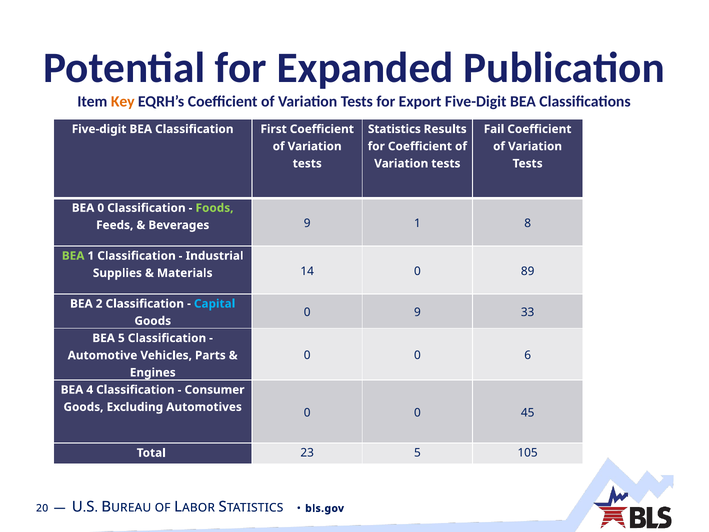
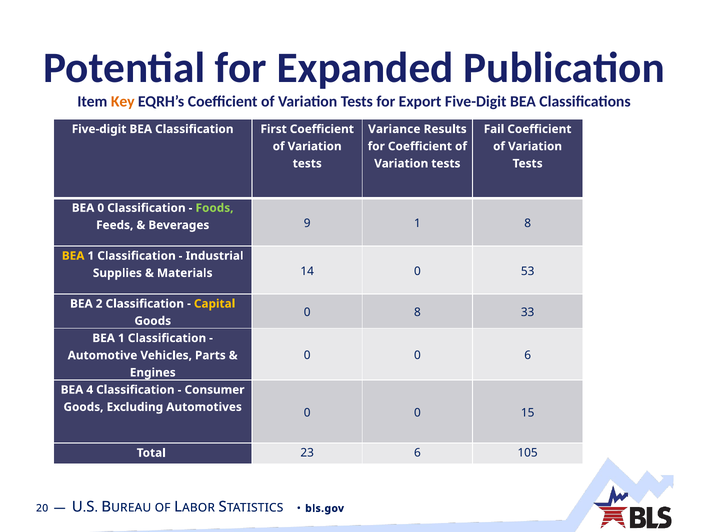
Statistics: Statistics -> Variance (394, 129)
BEA colour: light green -> yellow (73, 256)
89: 89 -> 53 (528, 271)
Capital colour: light blue -> yellow (215, 304)
0 9: 9 -> 8 (417, 312)
5: 5 -> 1 (121, 338)
45: 45 -> 15 (528, 413)
23 5: 5 -> 6 (417, 453)
